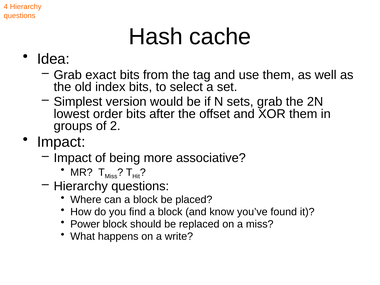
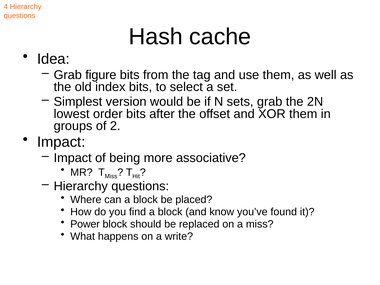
exact: exact -> figure (101, 75)
